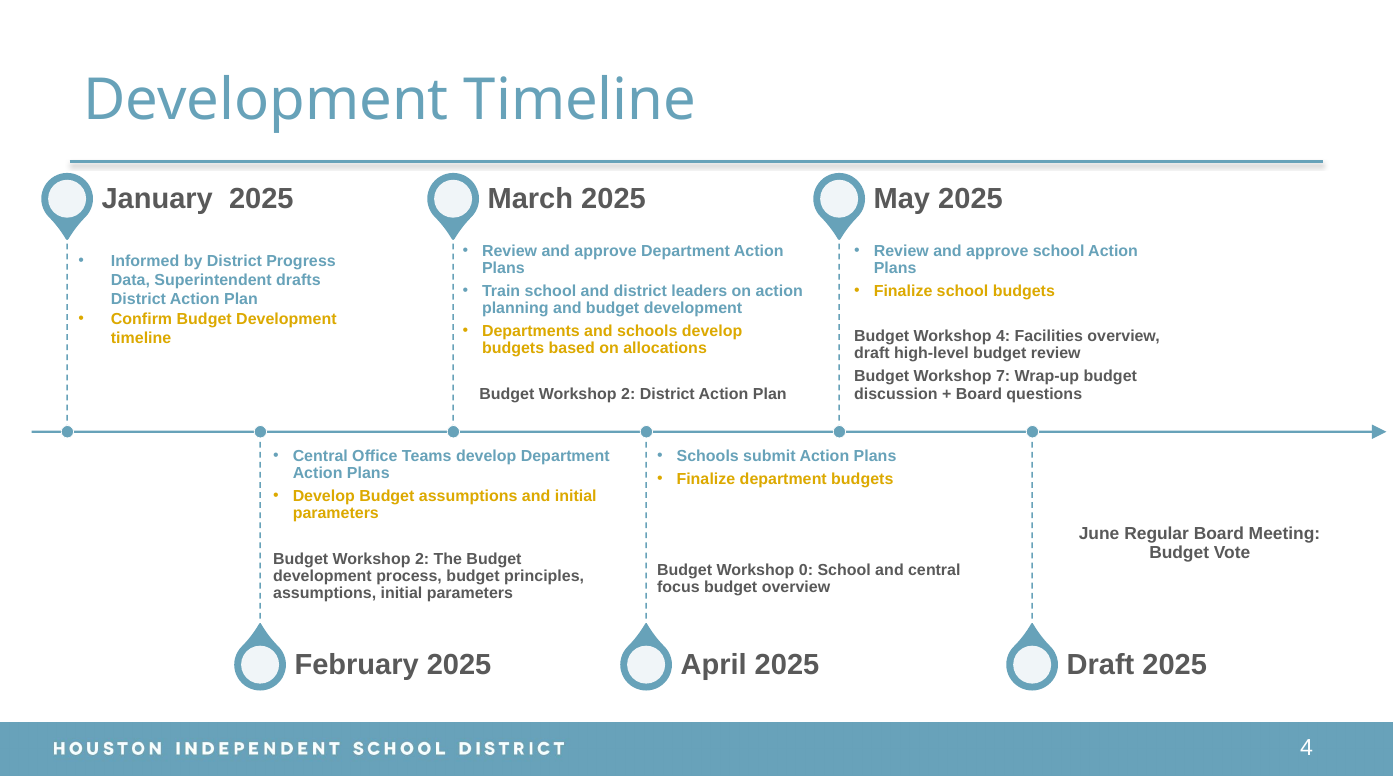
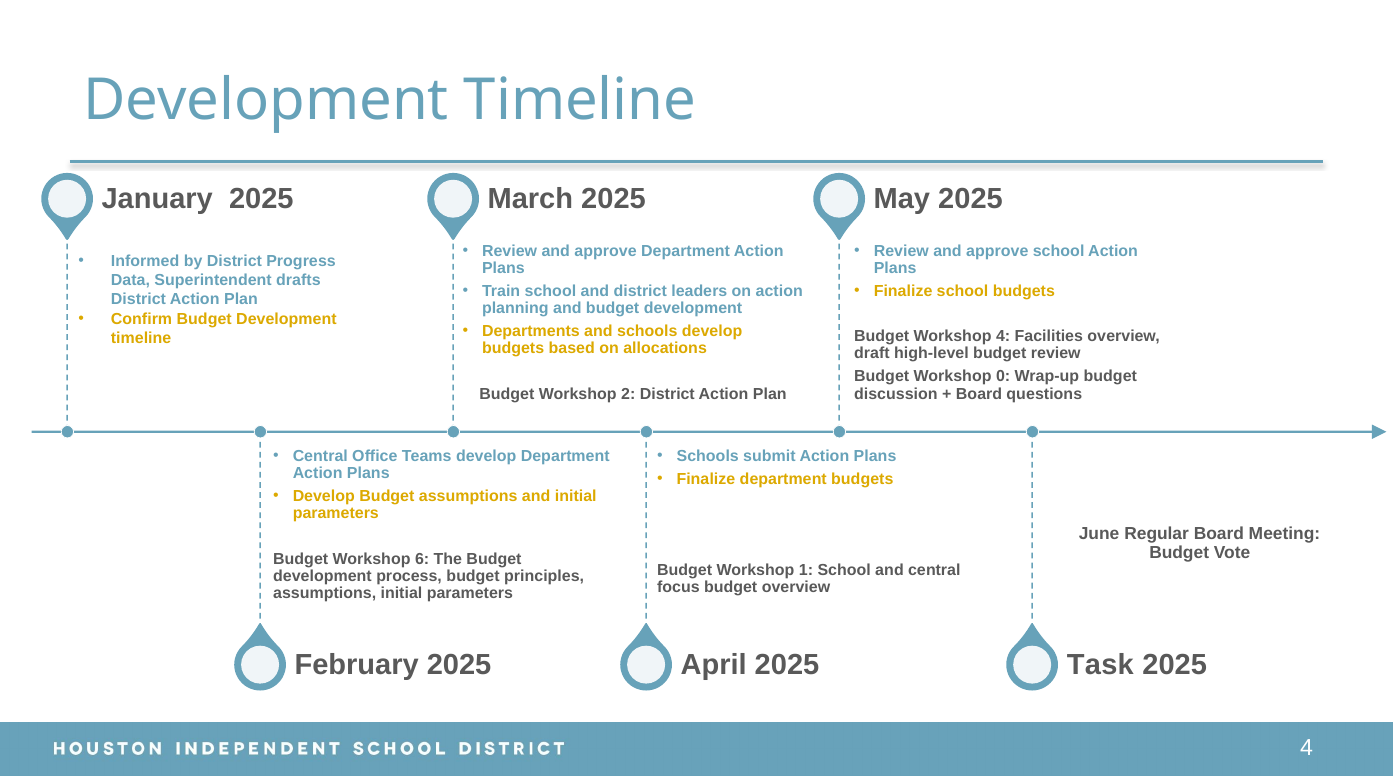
7: 7 -> 0 (1003, 377)
2: 2 -> 6 (422, 560)
0: 0 -> 1 (806, 571)
Draft: Draft -> Task (1100, 665)
